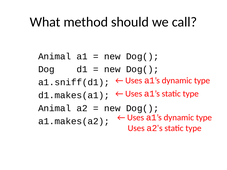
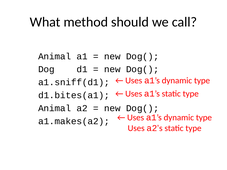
d1.makes(a1: d1.makes(a1 -> d1.bites(a1 (74, 95)
